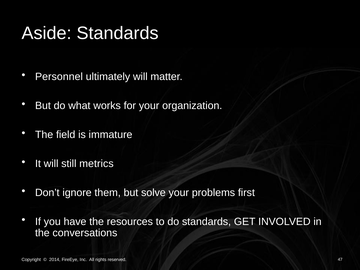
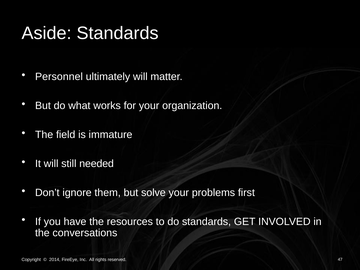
metrics: metrics -> needed (97, 164)
